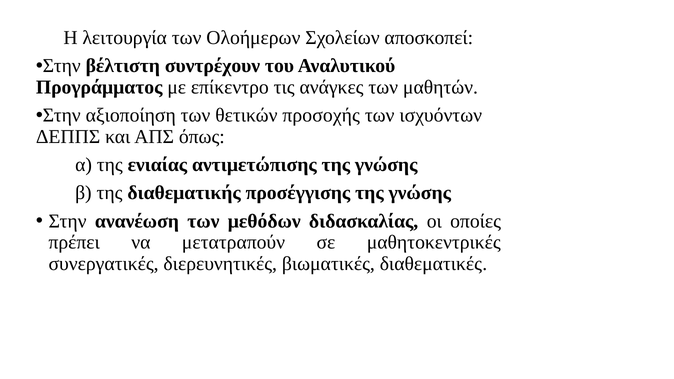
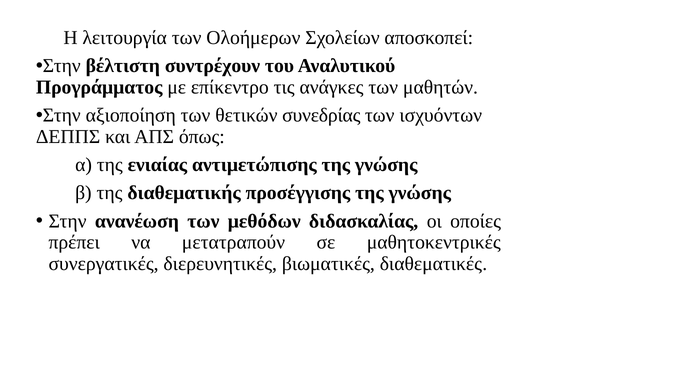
προσοχής: προσοχής -> συνεδρίας (321, 115)
